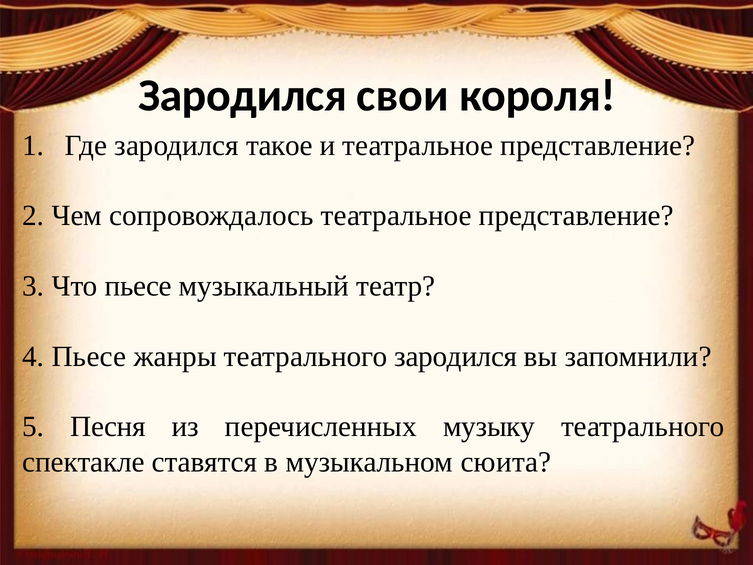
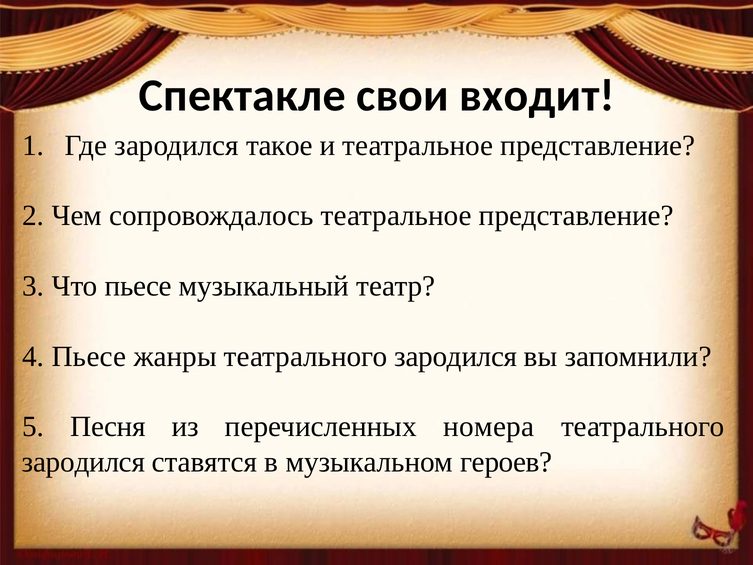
Зародился: Зародился -> Спектакле (242, 95)
короля: короля -> входит (537, 95)
музыку: музыку -> номера (489, 427)
спектакле: спектакле -> зародился (84, 462)
сюита: сюита -> героев (506, 462)
